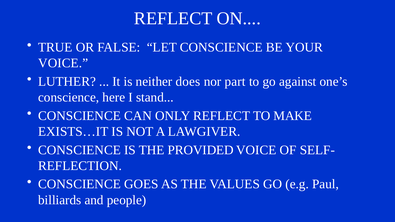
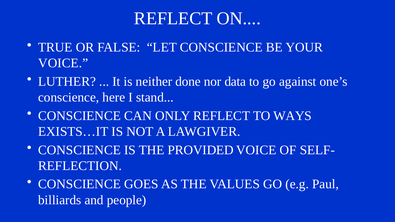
does: does -> done (188, 82)
part: part -> data (235, 82)
MAKE: MAKE -> WAYS (293, 116)
